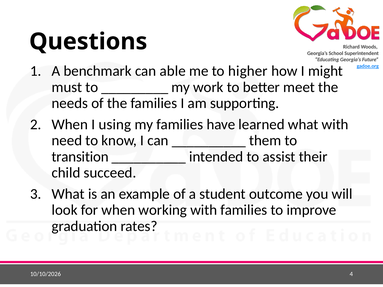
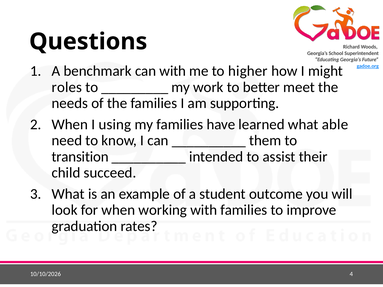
can able: able -> with (173, 71)
must: must -> roles (67, 87)
what with: with -> able (335, 125)
